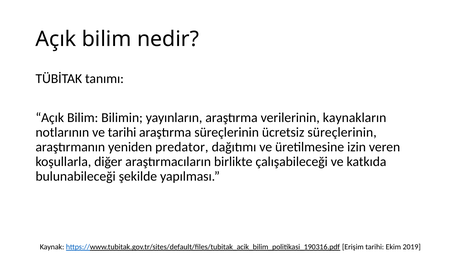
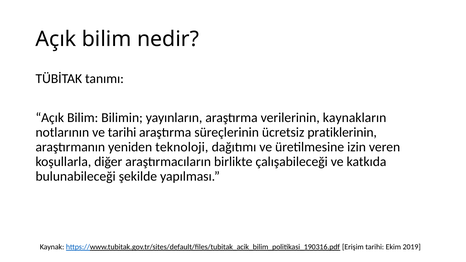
ücretsiz süreçlerinin: süreçlerinin -> pratiklerinin (342, 133)
predator: predator -> teknoloji (182, 147)
